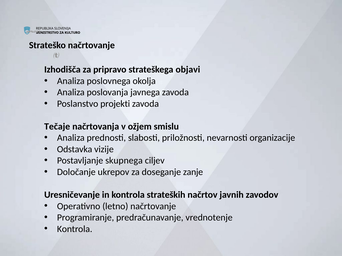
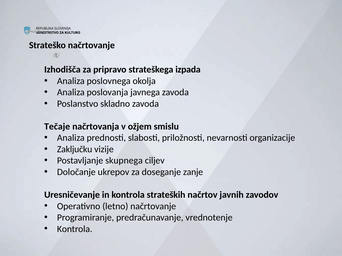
objavi: objavi -> izpada (188, 70)
projekti: projekti -> skladno (115, 104)
Odstavka: Odstavka -> Zaključku (75, 150)
